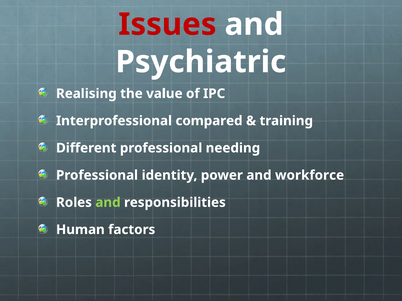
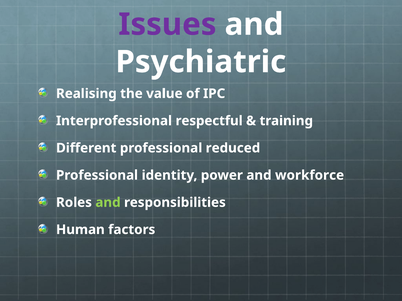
Issues colour: red -> purple (167, 24)
compared: compared -> respectful (209, 121)
needing: needing -> reduced (233, 148)
